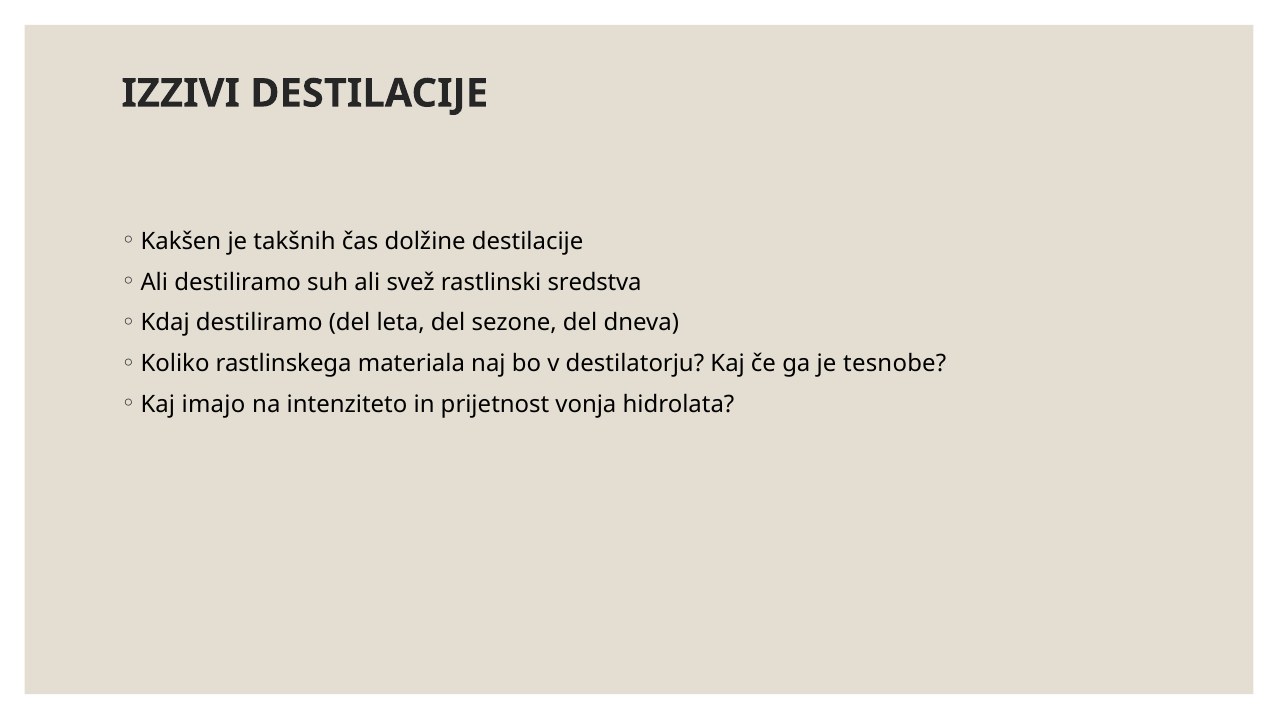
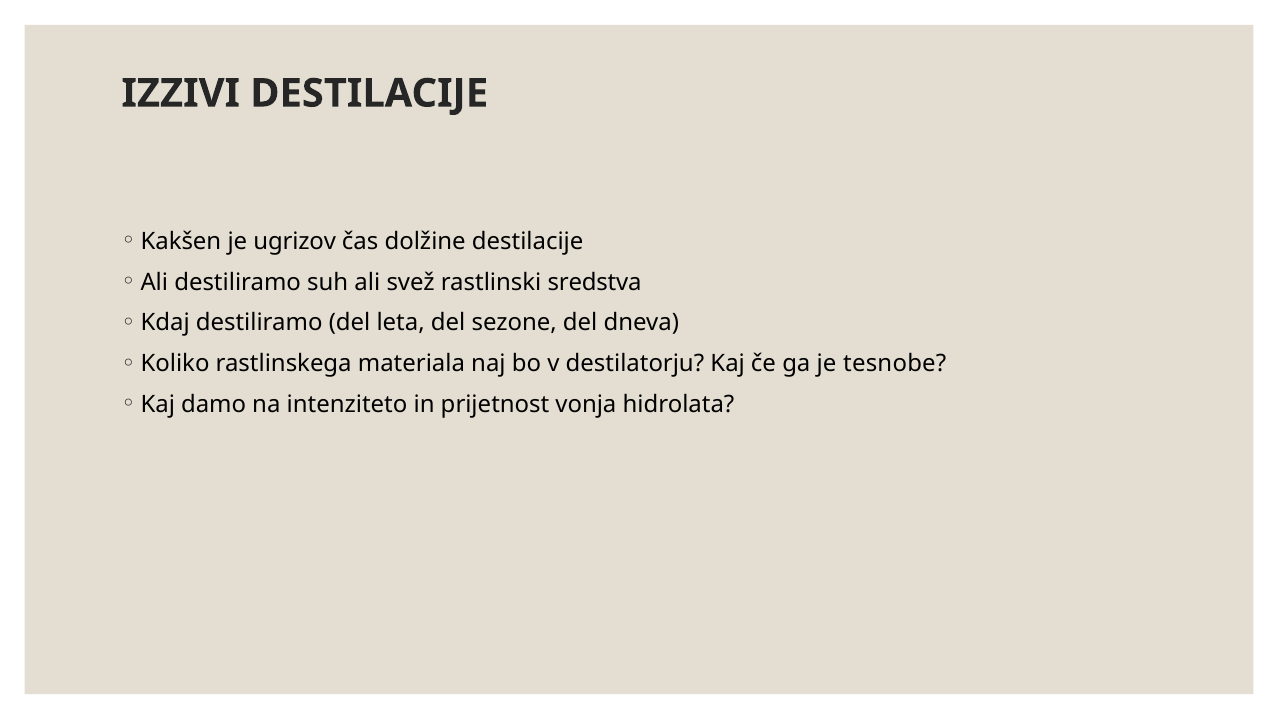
takšnih: takšnih -> ugrizov (295, 241)
imajo: imajo -> damo (214, 404)
